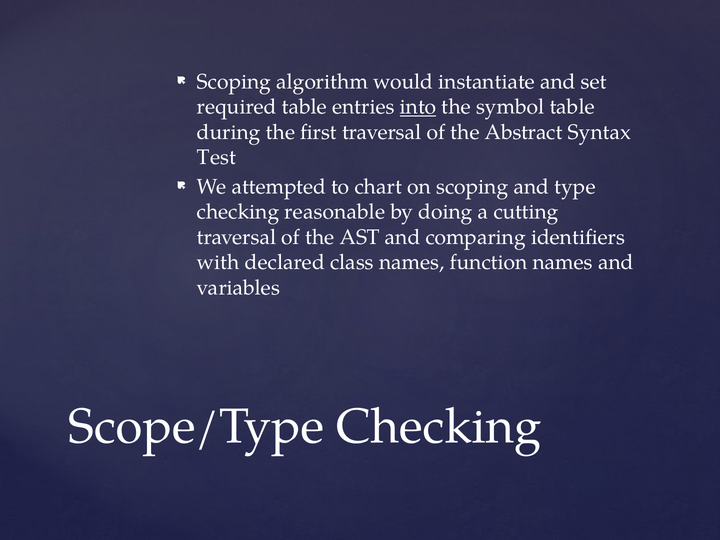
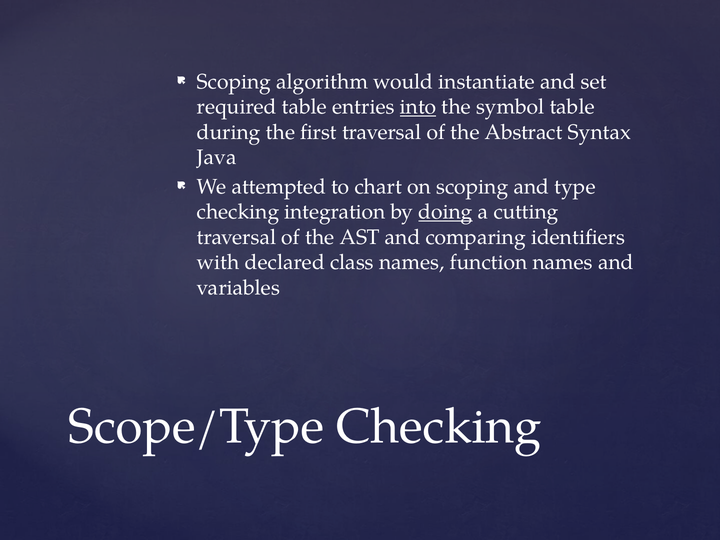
Test: Test -> Java (217, 157)
reasonable: reasonable -> integration (335, 212)
doing underline: none -> present (445, 212)
